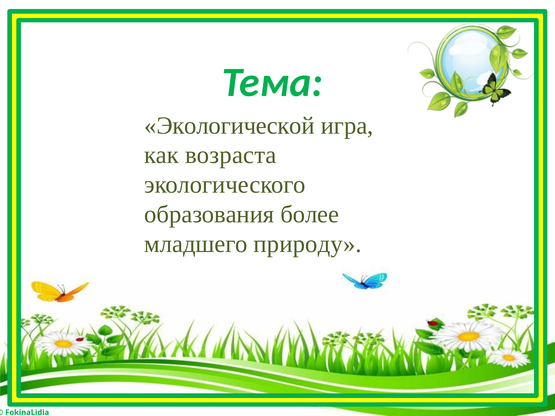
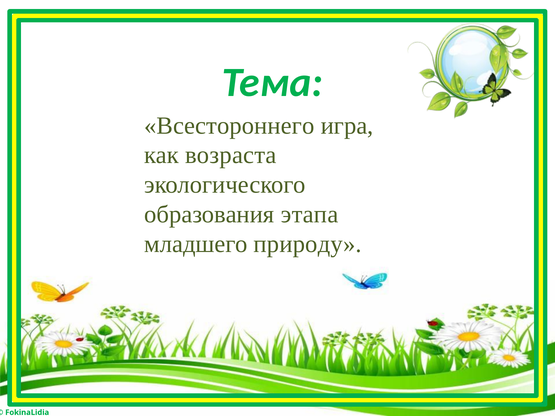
Экологической: Экологической -> Всестороннего (229, 126)
более: более -> этапа (310, 214)
